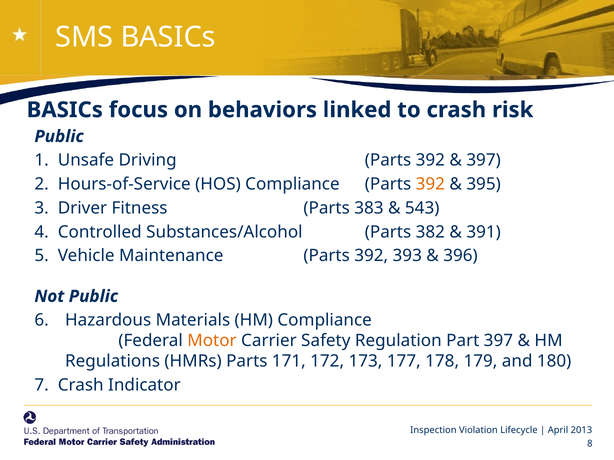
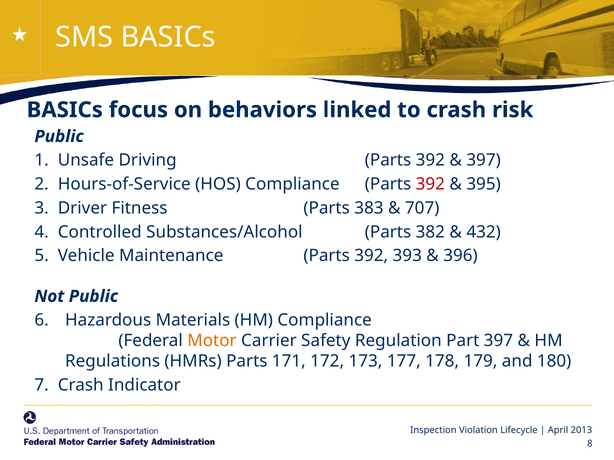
392 colour: orange -> red (430, 184)
543: 543 -> 707 (422, 208)
391: 391 -> 432 (484, 232)
